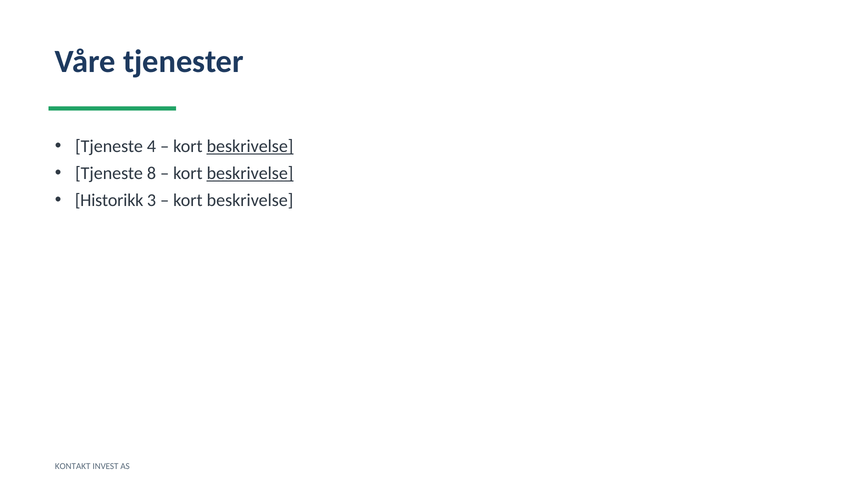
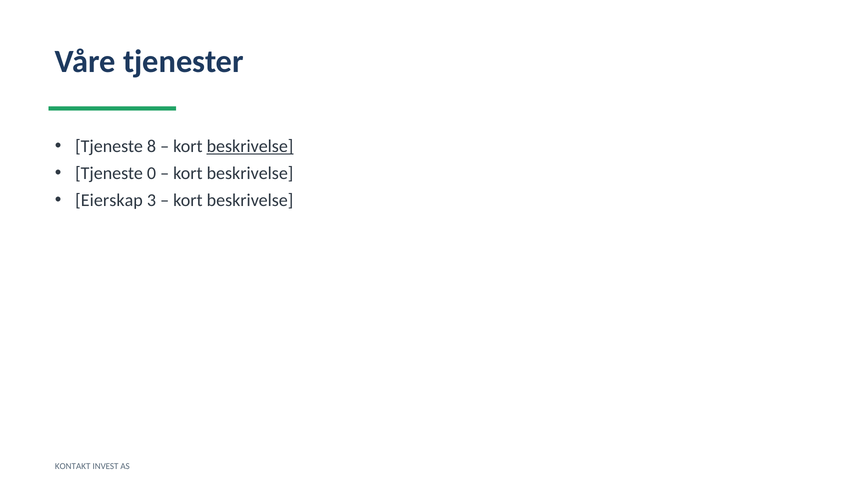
4: 4 -> 8 (151, 146)
8: 8 -> 0 (151, 173)
beskrivelse underline: present -> none (250, 173)
Historikk: Historikk -> Eierskap (109, 200)
